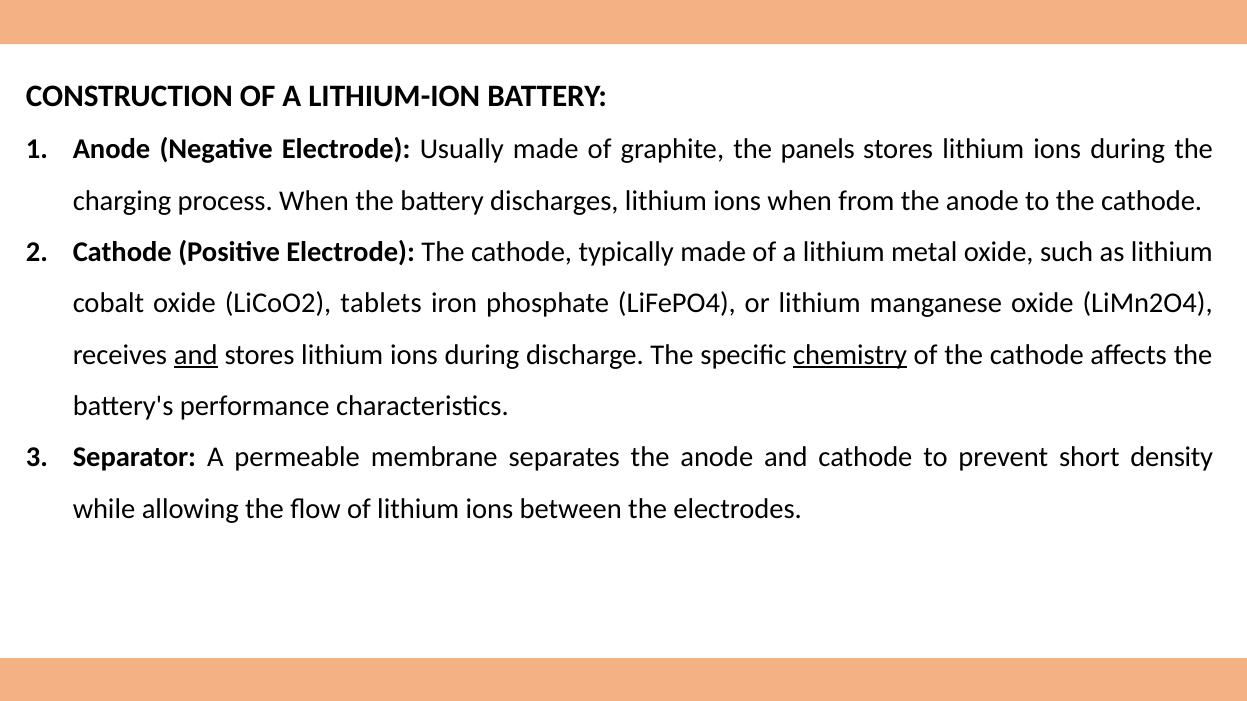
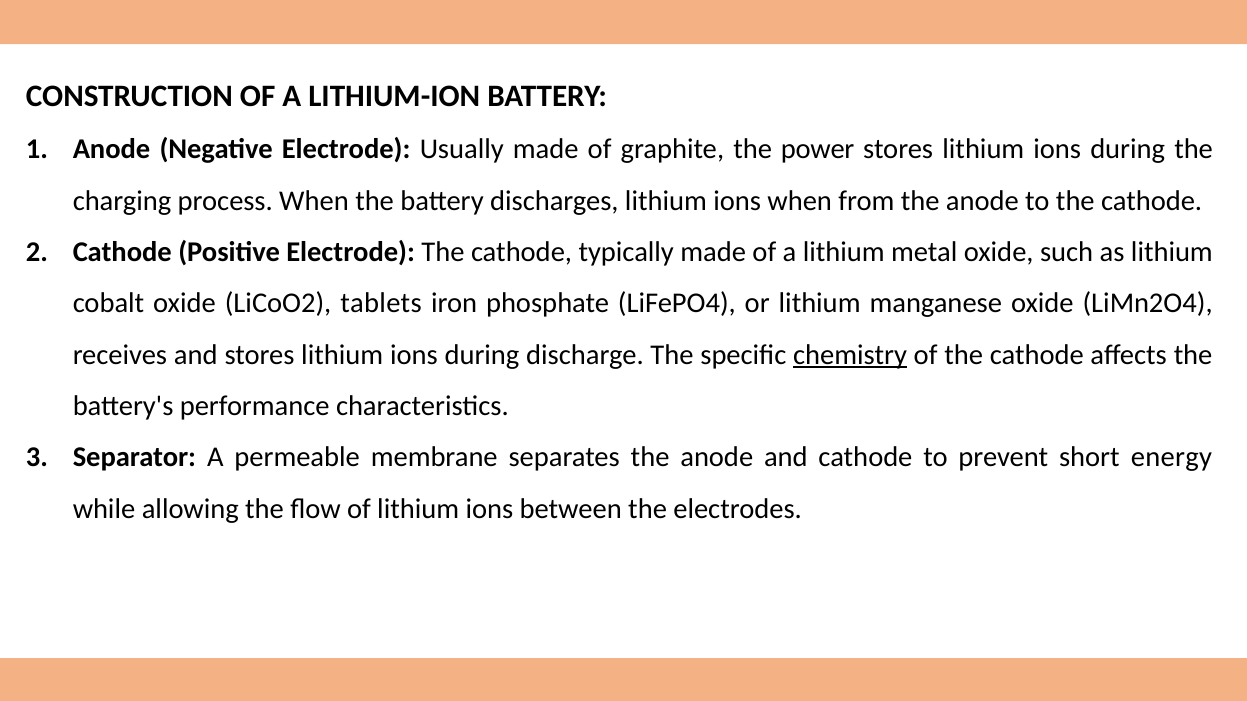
panels: panels -> power (818, 149)
and underline: present -> none (196, 355)
density: density -> energy (1172, 458)
